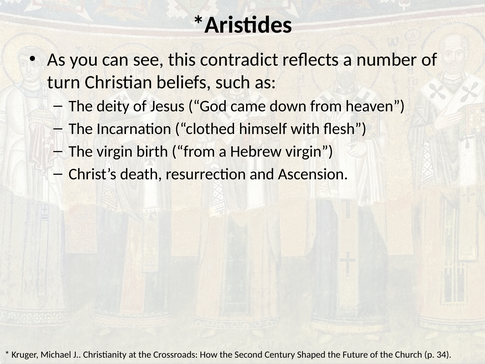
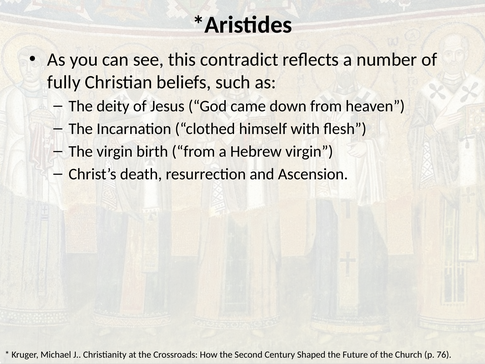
turn: turn -> fully (64, 82)
34: 34 -> 76 (444, 355)
